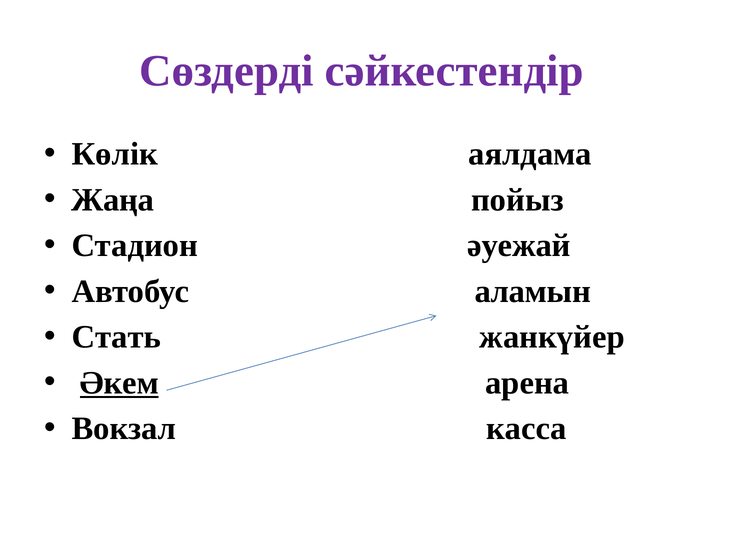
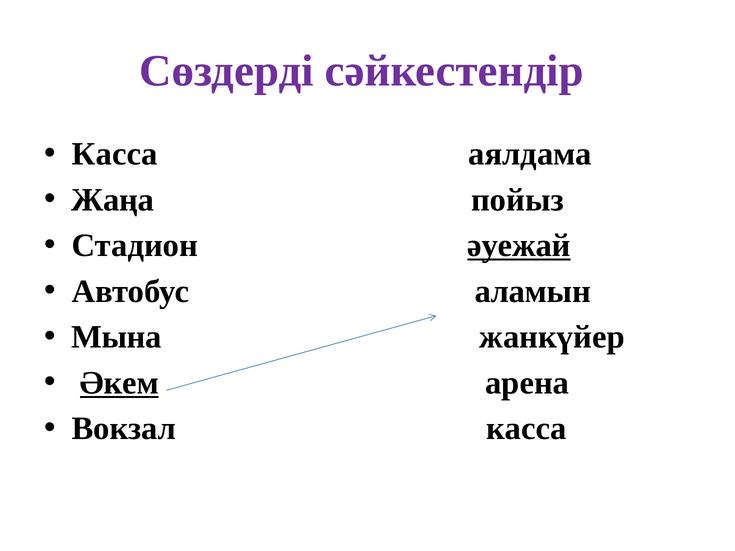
Көлік: Көлік -> Касса (115, 154)
әуежай underline: none -> present (519, 246)
Стать: Стать -> Мына (116, 337)
